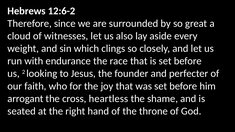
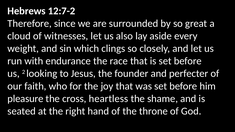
12:6-2: 12:6-2 -> 12:7-2 (62, 11)
arrogant: arrogant -> pleasure (25, 99)
